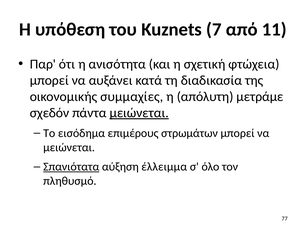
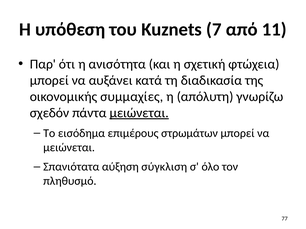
μετράμε: μετράμε -> γνωρίζω (260, 97)
Σπανιότατα underline: present -> none (71, 167)
έλλειμμα: έλλειμμα -> σύγκλιση (164, 167)
